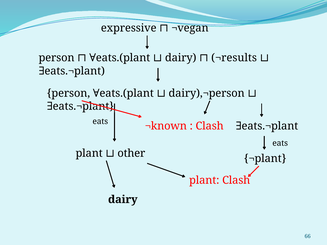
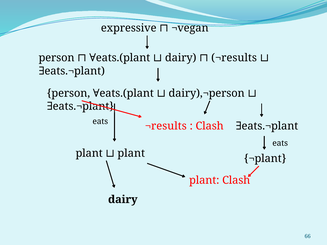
¬known: ¬known -> ¬results (166, 126)
plant other: other -> plant (131, 153)
